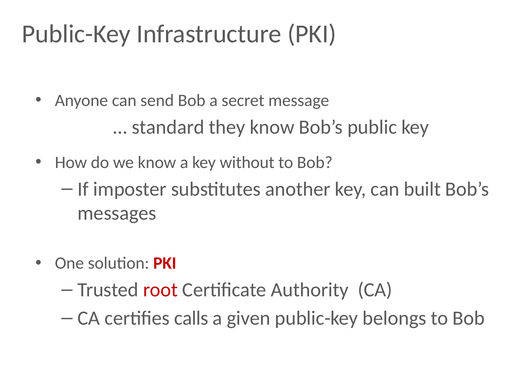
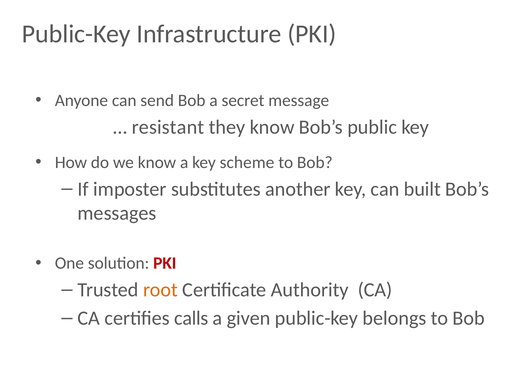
standard: standard -> resistant (168, 127)
without: without -> scheme (247, 162)
root colour: red -> orange (160, 290)
